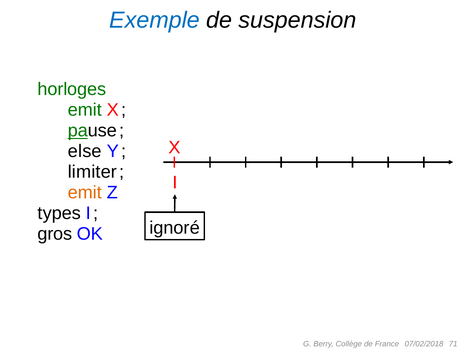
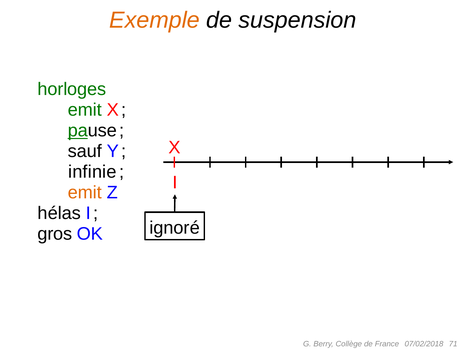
Exemple colour: blue -> orange (155, 20)
else: else -> sauf (85, 151)
limiter: limiter -> infinie (92, 172)
types: types -> hélas (59, 213)
